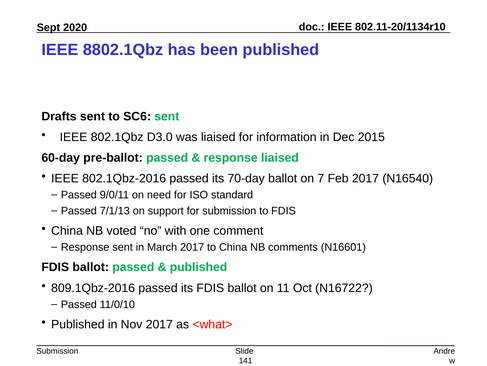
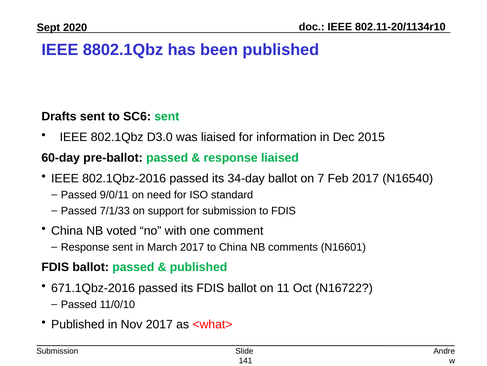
70-day: 70-day -> 34-day (246, 178)
7/1/13: 7/1/13 -> 7/1/33 (115, 210)
809.1Qbz-2016: 809.1Qbz-2016 -> 671.1Qbz-2016 (93, 287)
